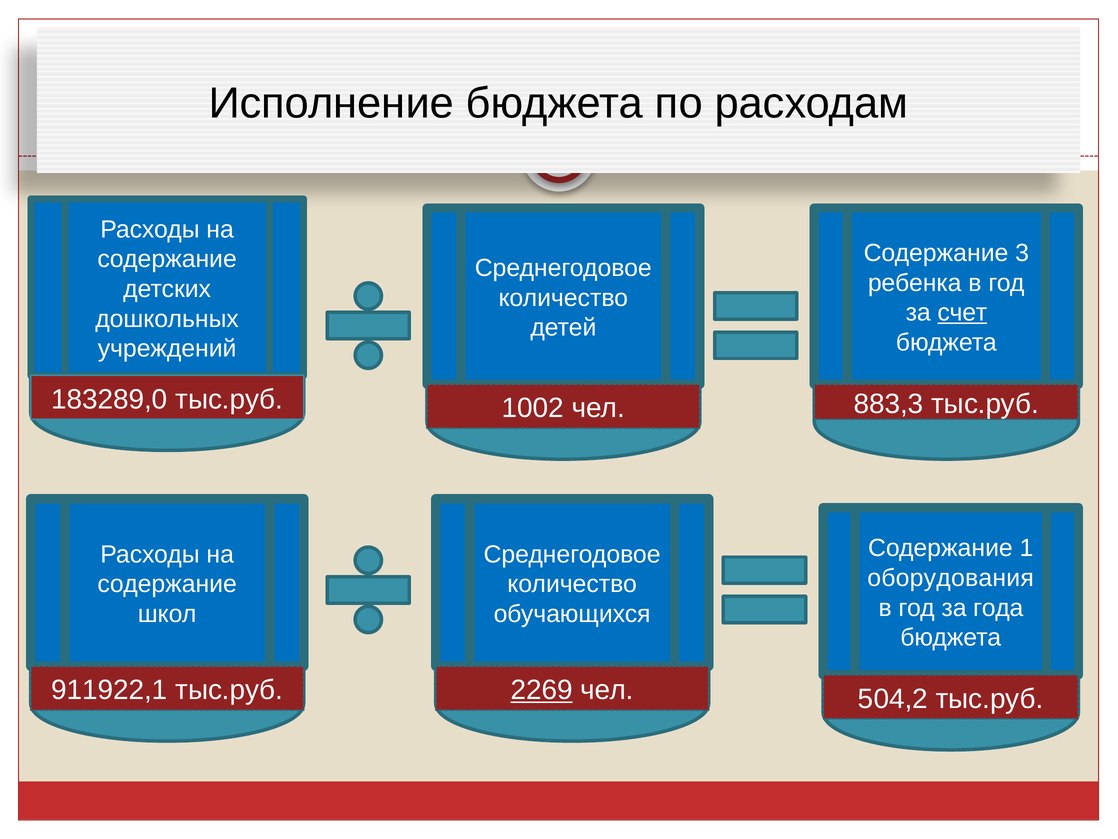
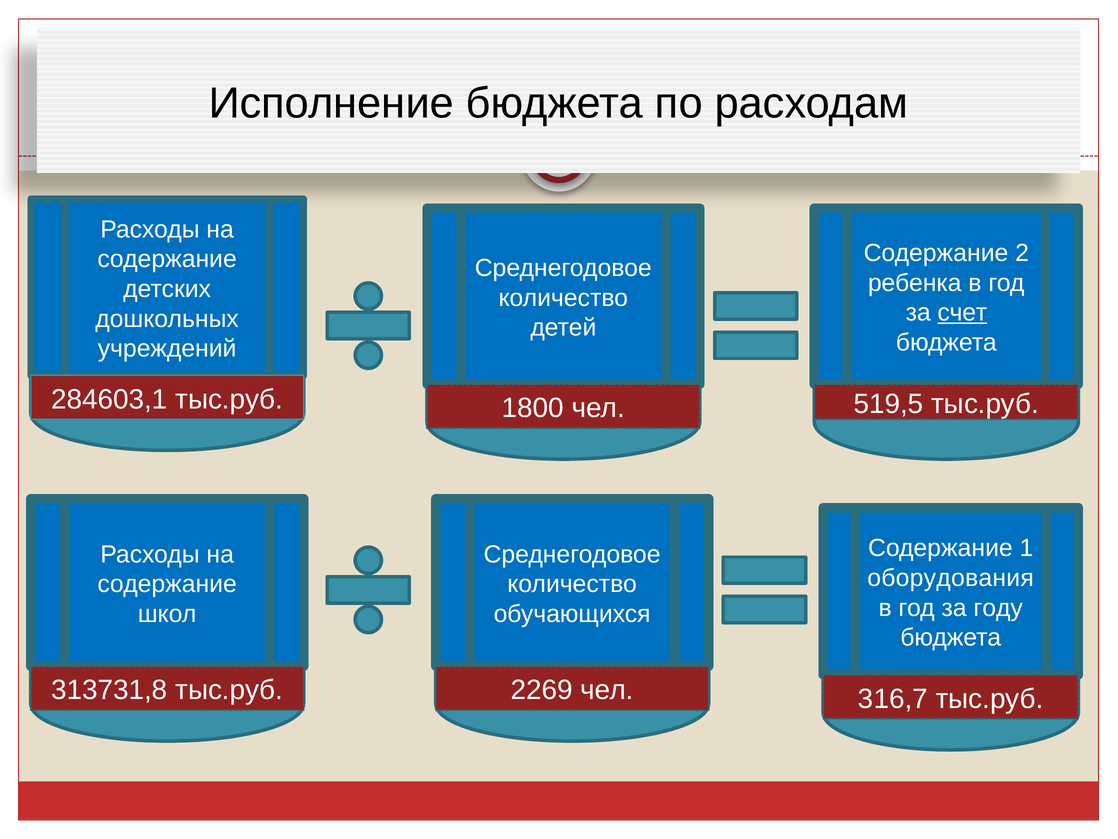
3: 3 -> 2 (1022, 253)
183289,0: 183289,0 -> 284603,1 (109, 399)
1002: 1002 -> 1800 (533, 408)
883,3: 883,3 -> 519,5 (888, 404)
года: года -> году (998, 607)
911922,1: 911922,1 -> 313731,8 (109, 690)
2269 underline: present -> none (542, 690)
504,2: 504,2 -> 316,7 (893, 699)
